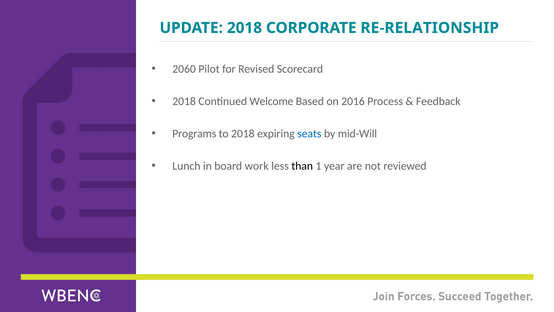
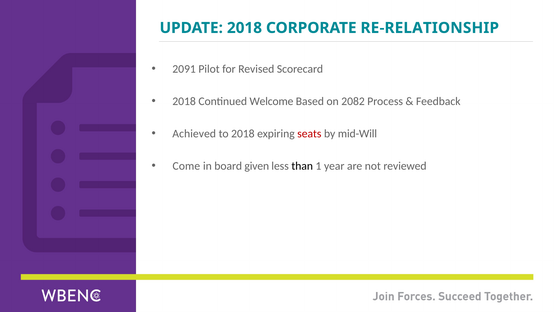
2060: 2060 -> 2091 (184, 69)
2016: 2016 -> 2082 (353, 101)
Programs: Programs -> Achieved (194, 134)
seats colour: blue -> red (309, 134)
Lunch: Lunch -> Come (186, 166)
work: work -> given (257, 166)
